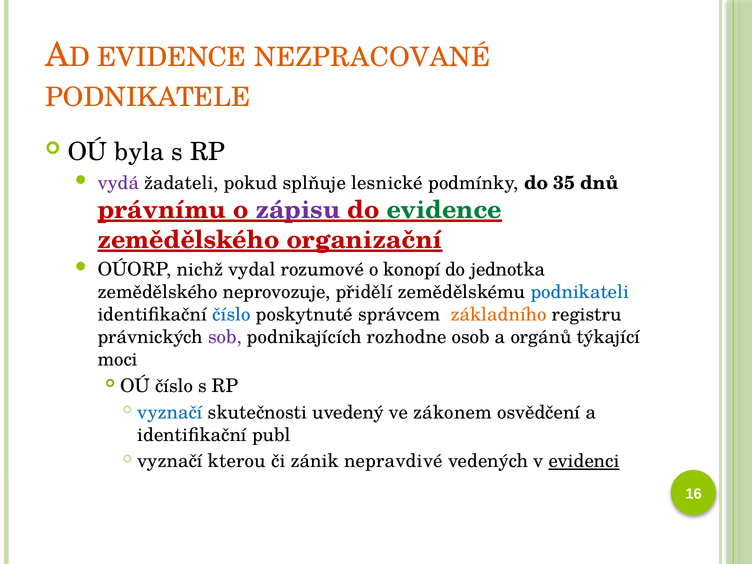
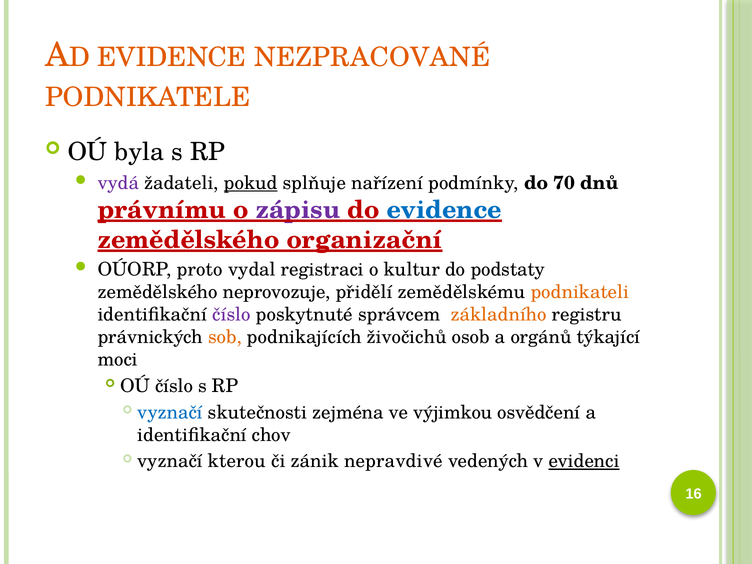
pokud underline: none -> present (251, 183)
lesnické: lesnické -> nařízení (387, 183)
35: 35 -> 70 (564, 183)
evidence colour: green -> blue (444, 210)
nichž: nichž -> proto (200, 269)
rozumové: rozumové -> registraci (322, 269)
konopí: konopí -> kultur (412, 269)
jednotka: jednotka -> podstaty (508, 269)
podnikateli colour: blue -> orange (580, 292)
číslo colour: blue -> purple (231, 315)
sob colour: purple -> orange (225, 337)
rozhodne: rozhodne -> živočichů (407, 337)
uvedený: uvedený -> zejména (348, 412)
zákonem: zákonem -> výjimkou (453, 412)
publ: publ -> chov (271, 435)
